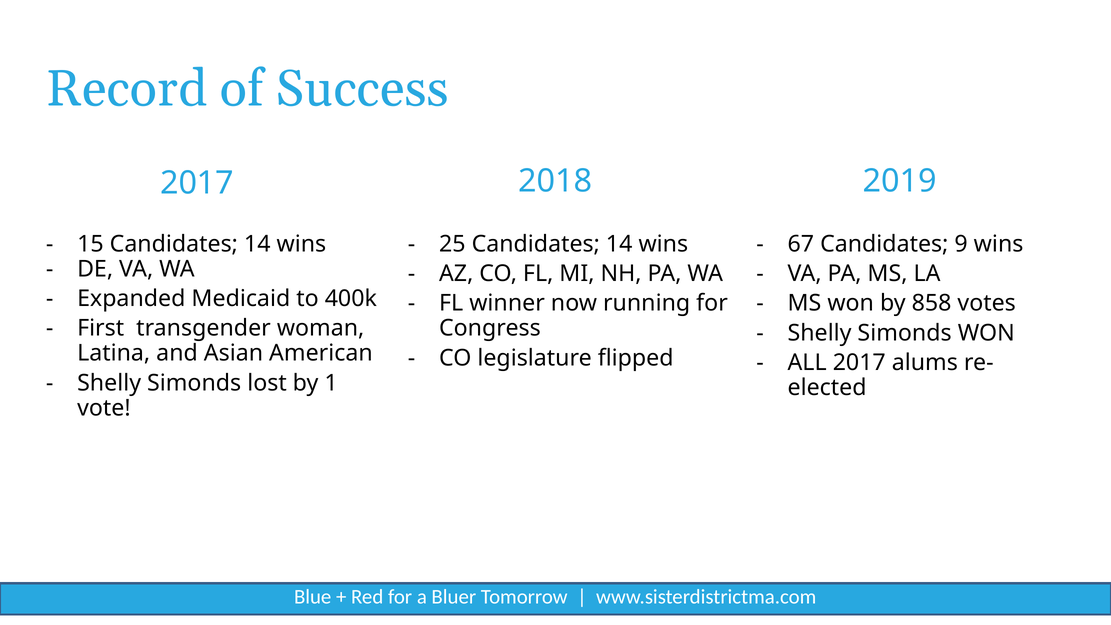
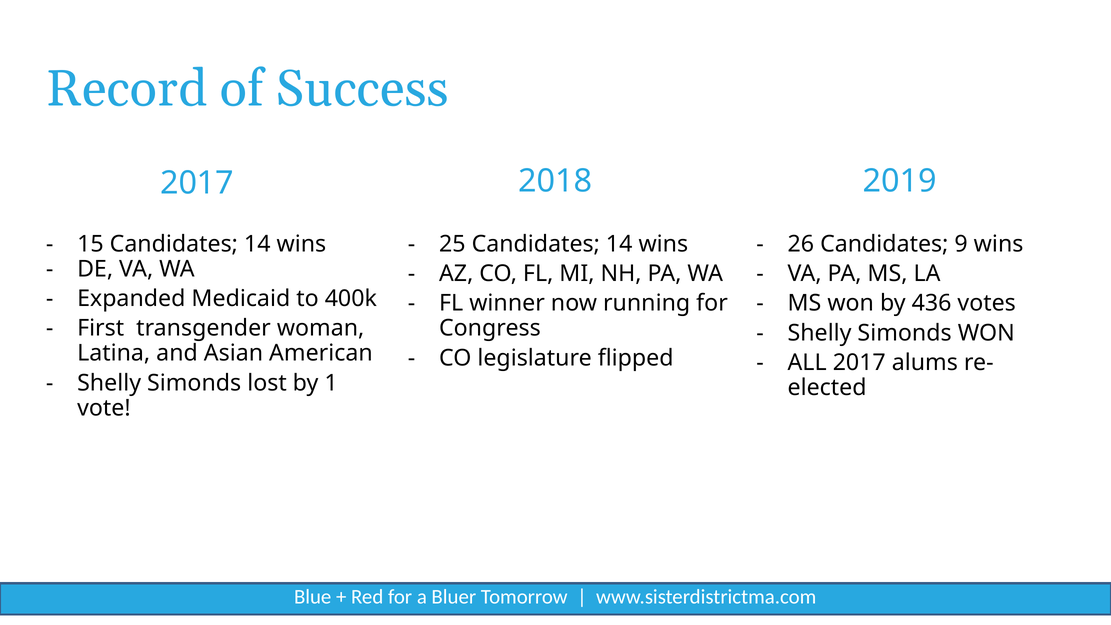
67: 67 -> 26 (801, 244)
858: 858 -> 436 (932, 303)
